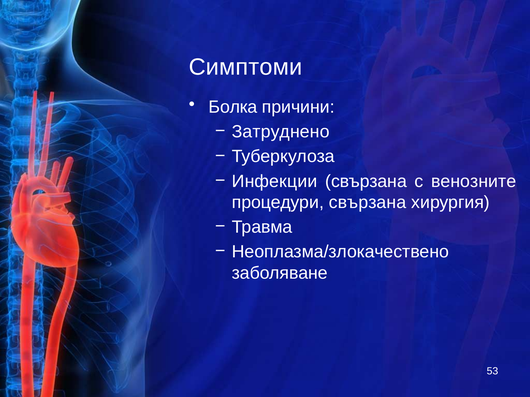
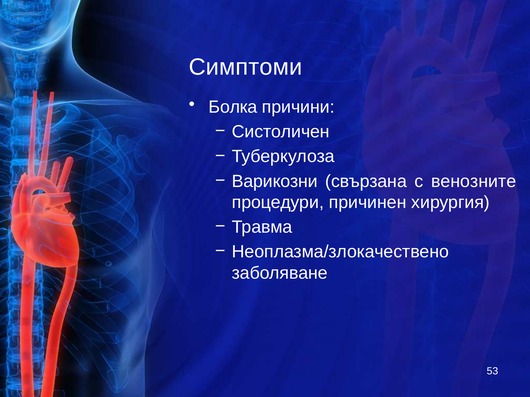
Затруднено: Затруднено -> Систоличен (281, 132)
Инфекции: Инфекции -> Варикозни (275, 181)
процедури свързана: свързана -> причинен (368, 203)
